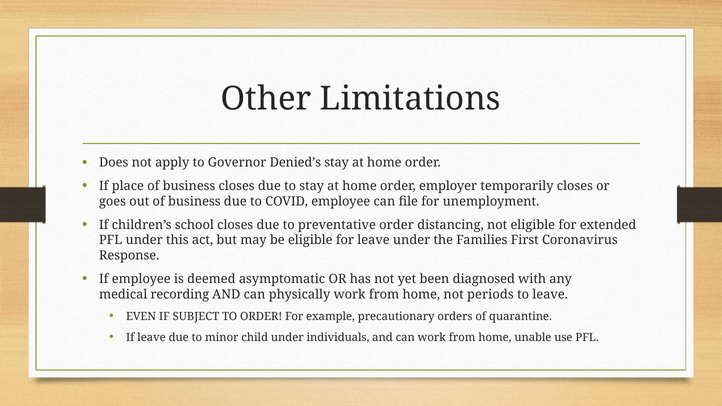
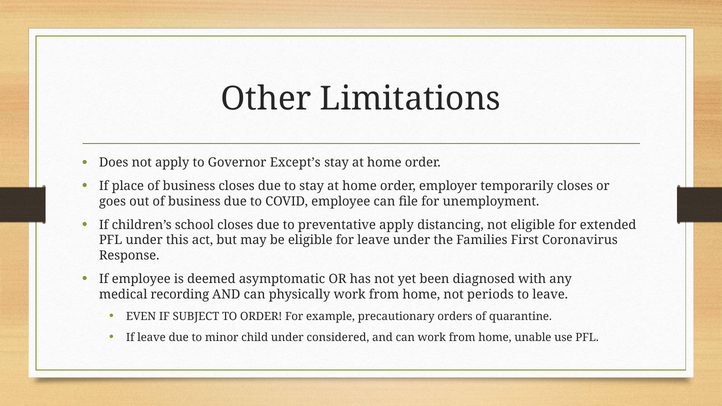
Denied’s: Denied’s -> Except’s (295, 163)
preventative order: order -> apply (397, 225)
individuals: individuals -> considered (338, 337)
